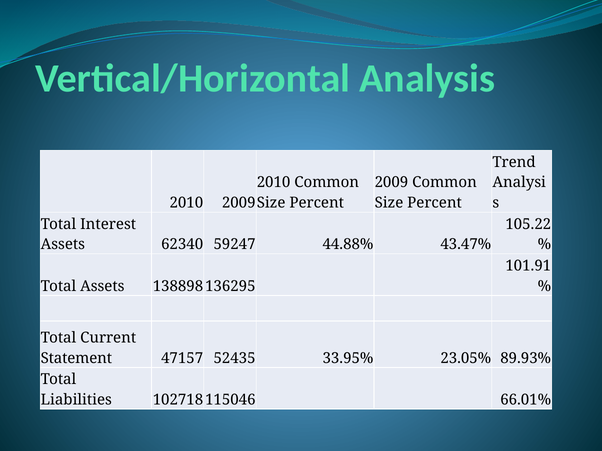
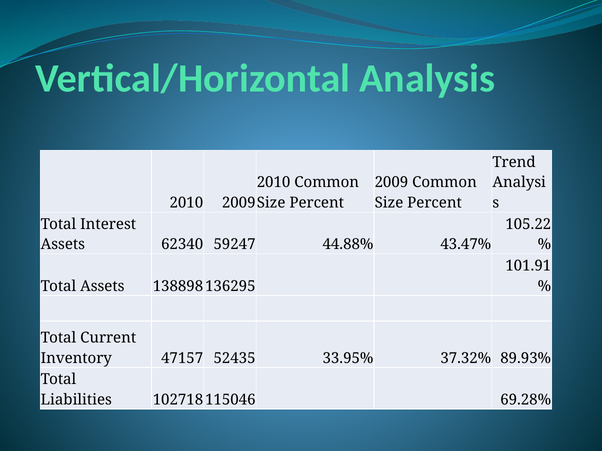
Statement: Statement -> Inventory (76, 358)
23.05%: 23.05% -> 37.32% (466, 358)
66.01%: 66.01% -> 69.28% (526, 400)
